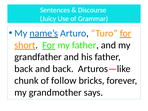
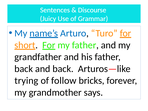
chunk: chunk -> trying (26, 81)
